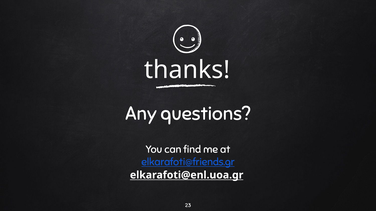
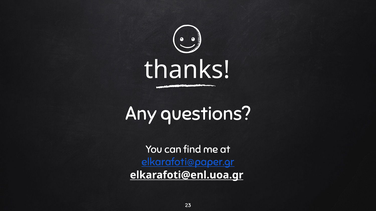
elkarafoti@friends.gr: elkarafoti@friends.gr -> elkarafoti@paper.gr (188, 162)
